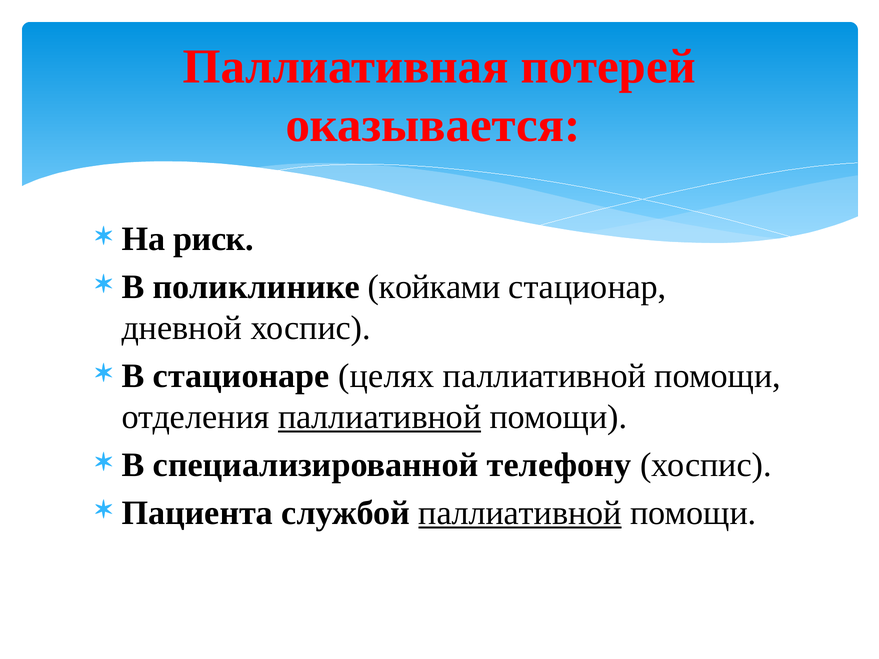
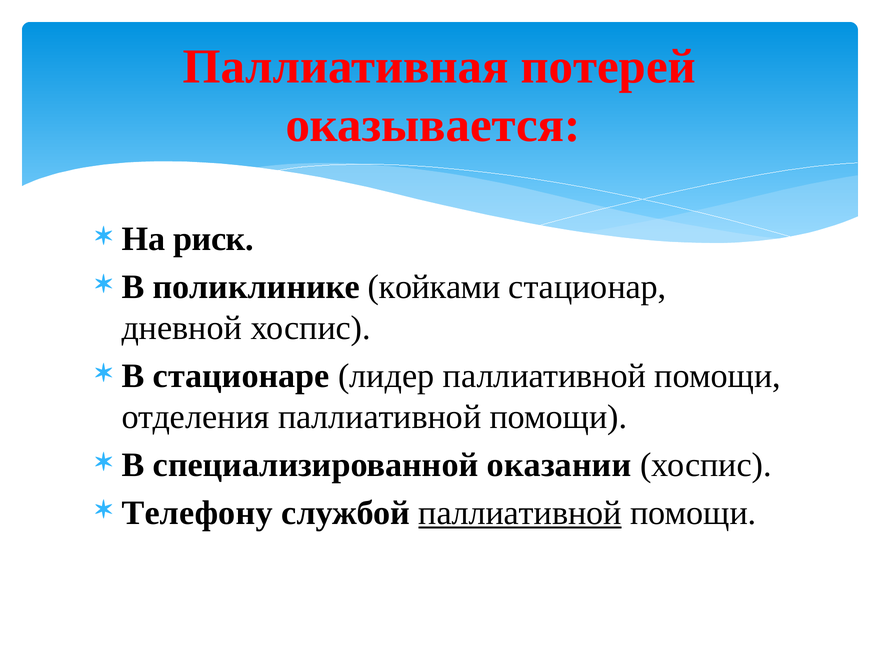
целях: целях -> лидер (386, 376)
паллиативной underline: present -> none (380, 417)
телефону: телефону -> оказании (559, 465)
Пациента: Пациента -> Телефону (197, 513)
